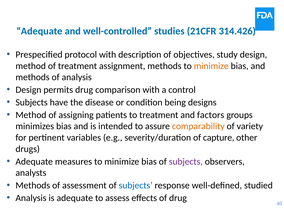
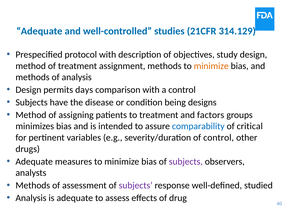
314.426: 314.426 -> 314.129 (237, 31)
permits drug: drug -> days (84, 90)
comparability colour: orange -> blue (198, 126)
variety: variety -> critical (250, 126)
of capture: capture -> control (219, 138)
subjects colour: blue -> purple (136, 185)
